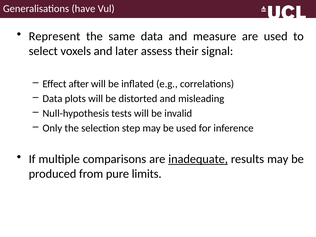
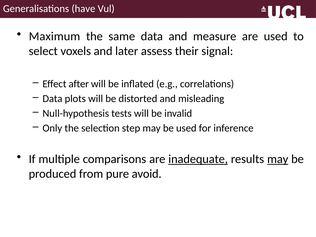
Represent: Represent -> Maximum (54, 36)
may underline: none -> present (278, 159)
limits: limits -> avoid (147, 174)
